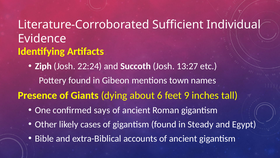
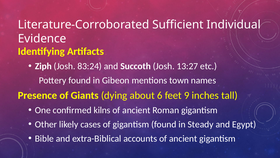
22:24: 22:24 -> 83:24 (90, 66)
says: says -> kilns (102, 110)
